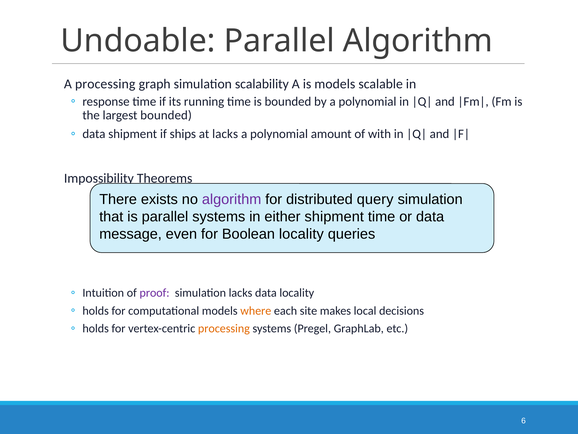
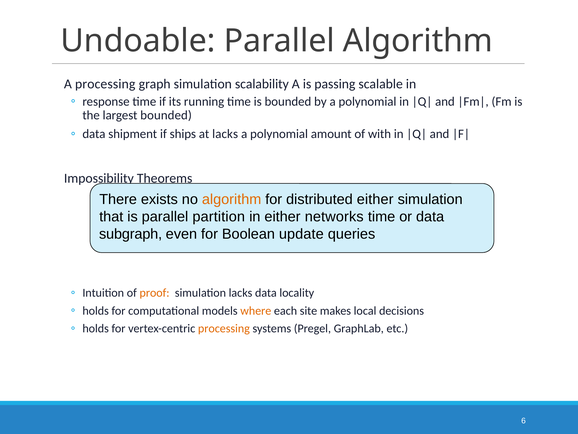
is models: models -> passing (335, 84)
algorithm colour: purple -> orange (232, 199)
distributed query: query -> either (375, 199)
parallel systems: systems -> partition (219, 217)
either shipment: shipment -> networks (334, 217)
message: message -> subgraph (131, 234)
Boolean locality: locality -> update (301, 234)
proof colour: purple -> orange (155, 293)
